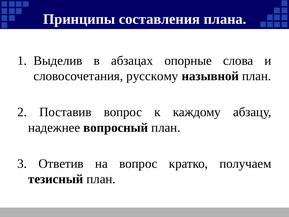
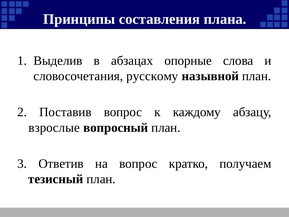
надежнее: надежнее -> взрослые (54, 127)
